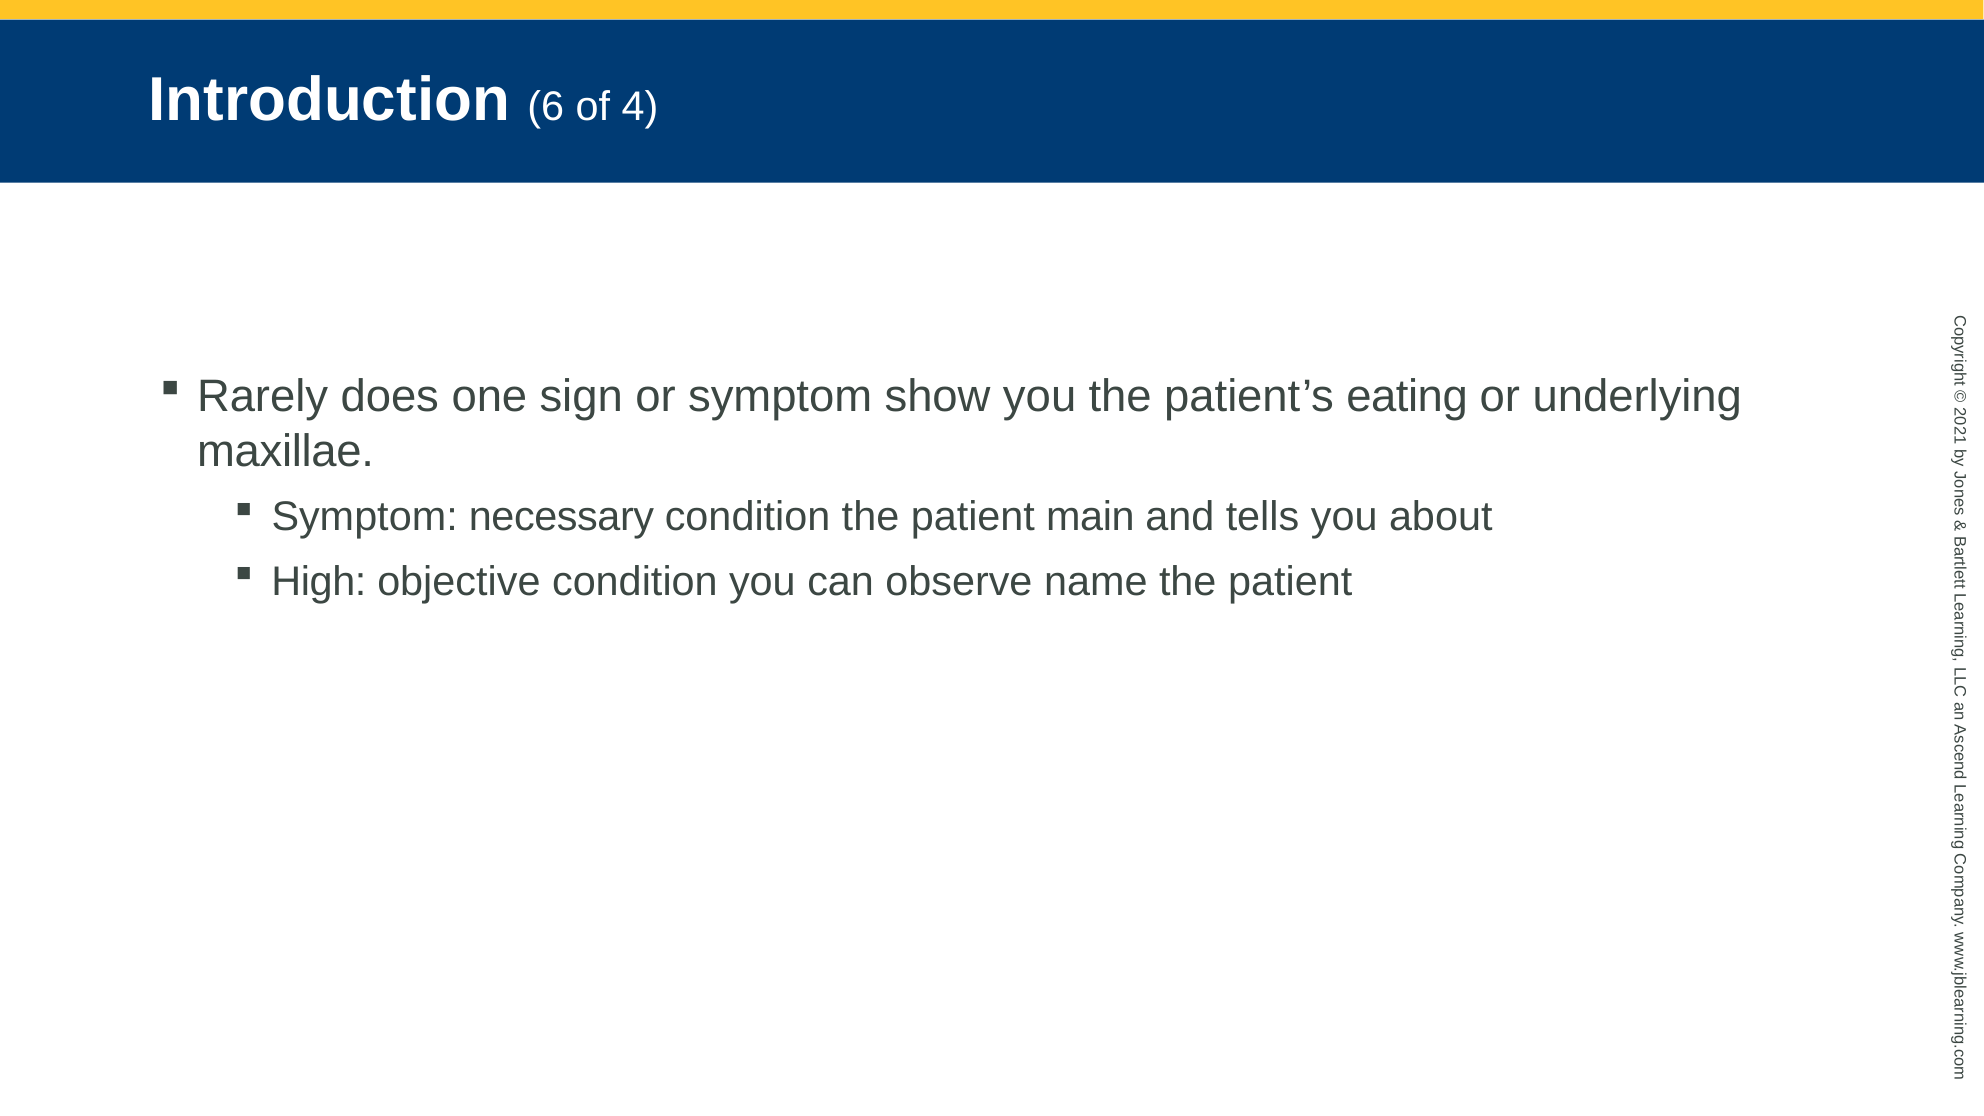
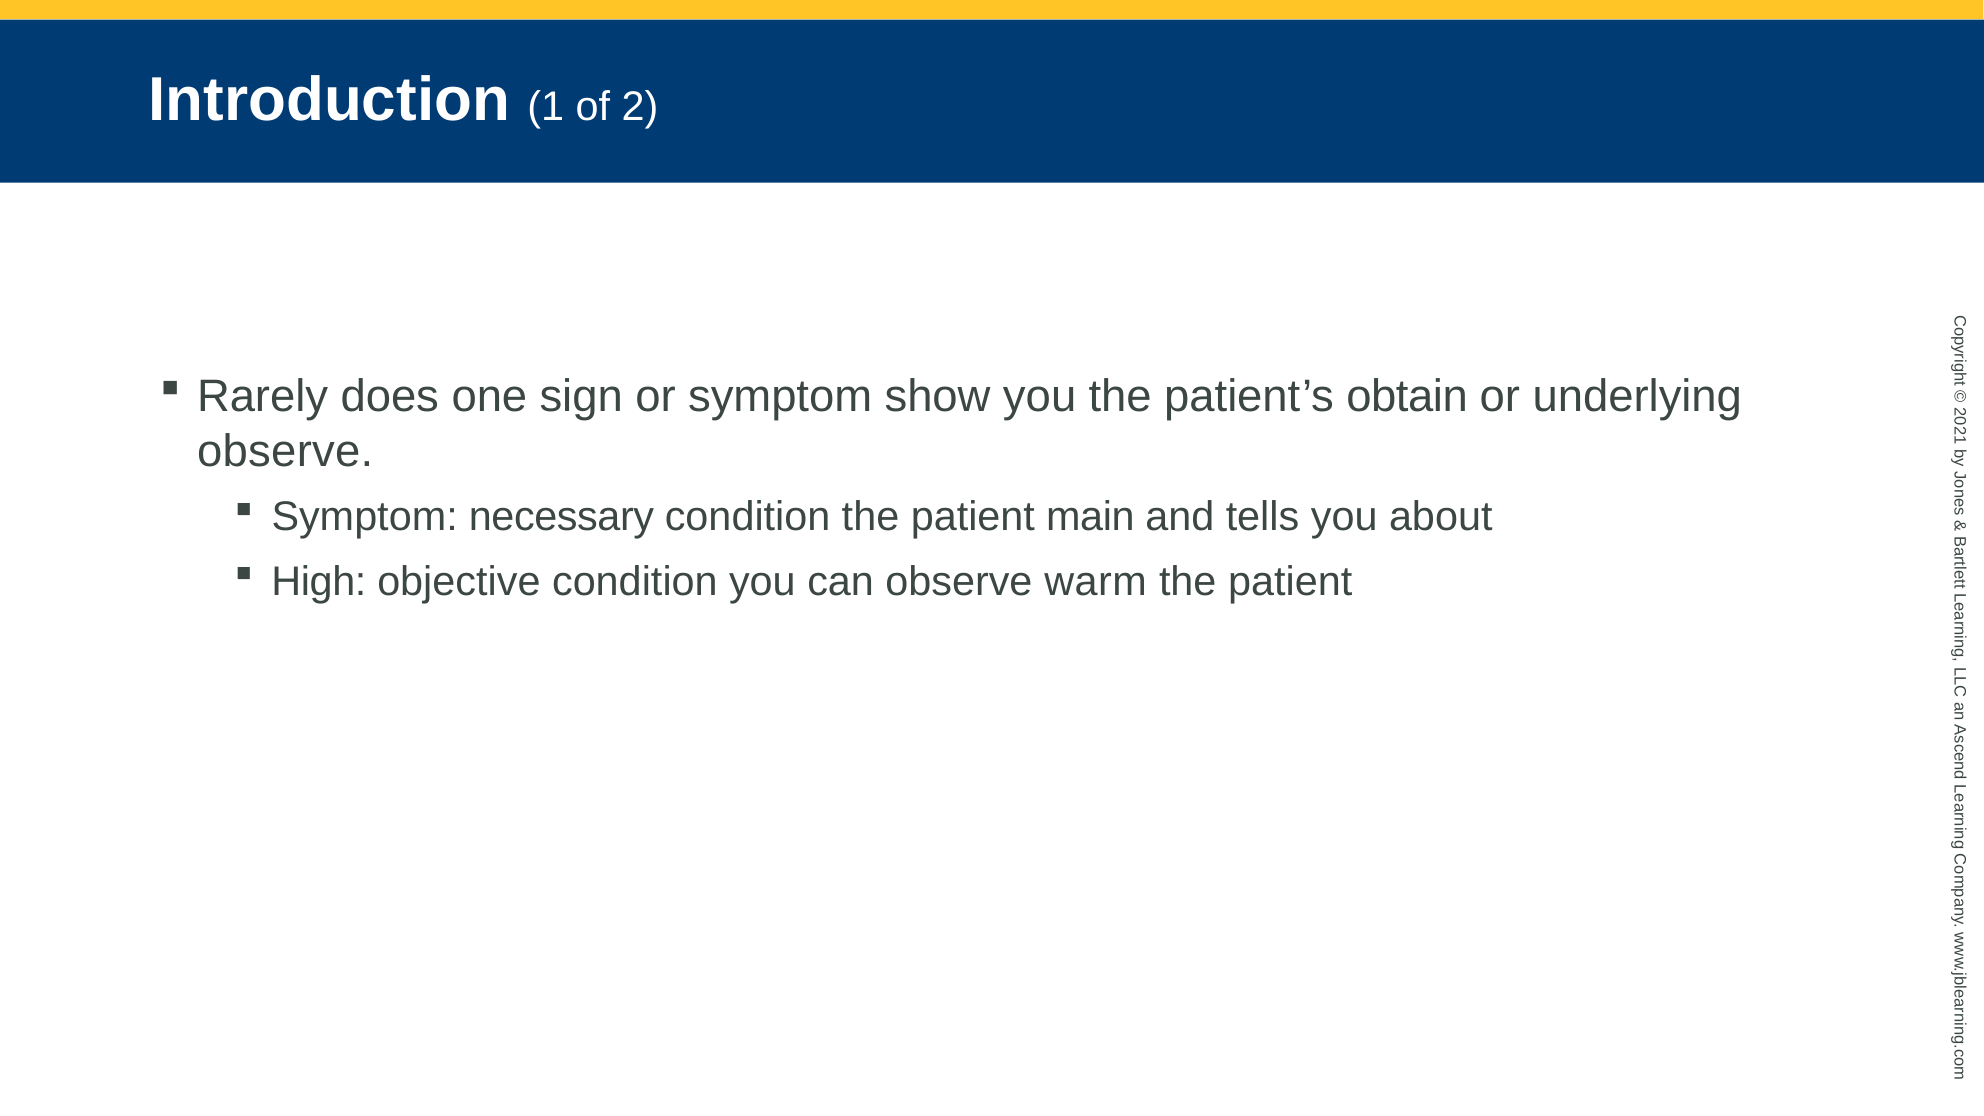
Introduction 6: 6 -> 1 (546, 107)
of 4: 4 -> 2 (640, 107)
eating: eating -> obtain (1407, 396)
maxillae: maxillae -> observe (285, 451)
name: name -> warm (1096, 581)
